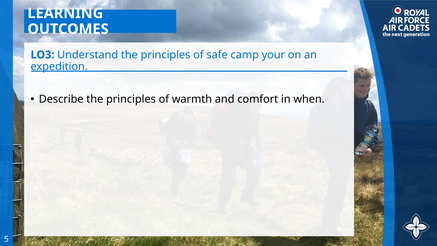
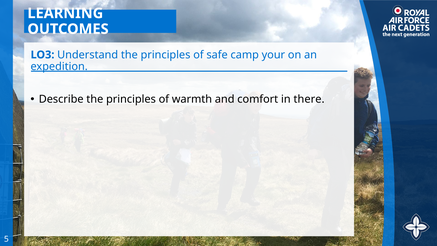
when: when -> there (309, 99)
